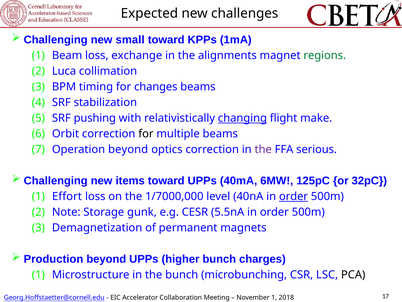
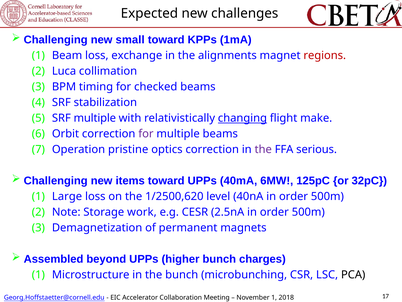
regions colour: green -> red (325, 55)
changes: changes -> checked (156, 87)
SRF pushing: pushing -> multiple (95, 118)
for colour: black -> purple (146, 133)
Operation beyond: beyond -> pristine (128, 149)
Effort: Effort -> Large (67, 196)
1/7000,000: 1/7000,000 -> 1/2500,620 (174, 196)
order underline: present -> none (294, 196)
gunk: gunk -> work (142, 212)
5.5nA: 5.5nA -> 2.5nA (228, 212)
Production: Production -> Assembled (54, 259)
